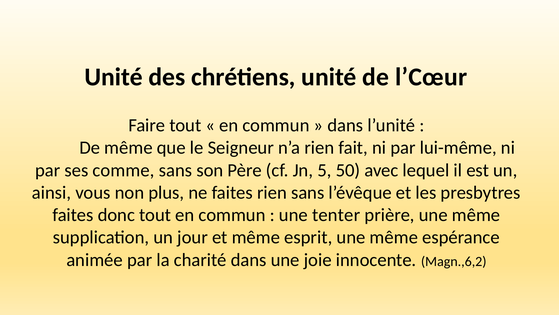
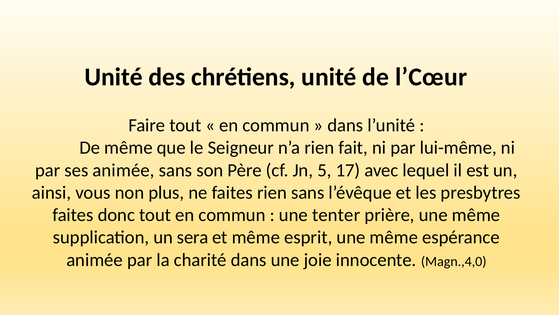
ses comme: comme -> animée (124, 170)
50: 50 -> 17 (348, 170)
jour: jour -> sera (193, 237)
Magn.,6,2: Magn.,6,2 -> Magn.,4,0 (454, 261)
